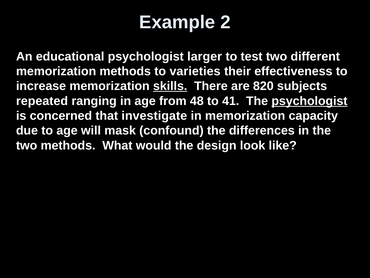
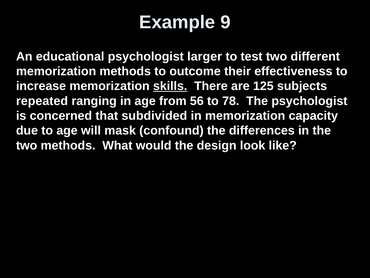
2: 2 -> 9 (226, 22)
varieties: varieties -> outcome (195, 71)
820: 820 -> 125 (263, 86)
48: 48 -> 56 (197, 101)
41: 41 -> 78 (231, 101)
psychologist underline: present -> none (309, 101)
investigate: investigate -> subdivided (154, 116)
